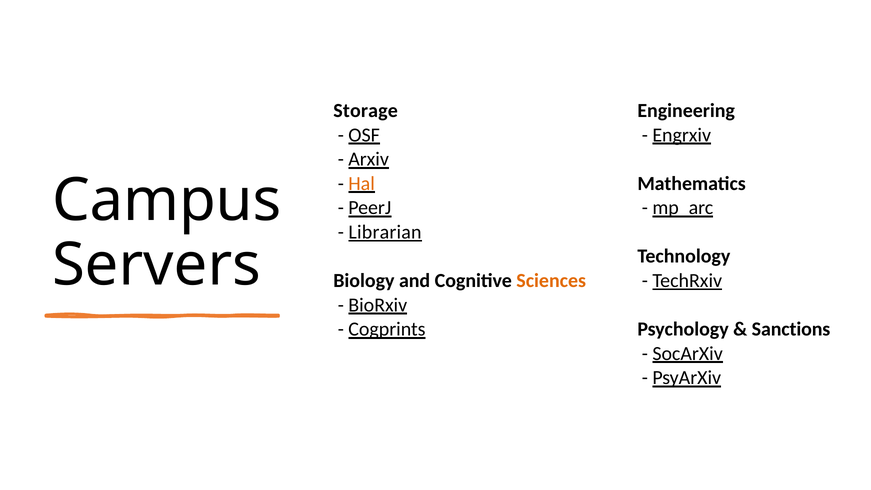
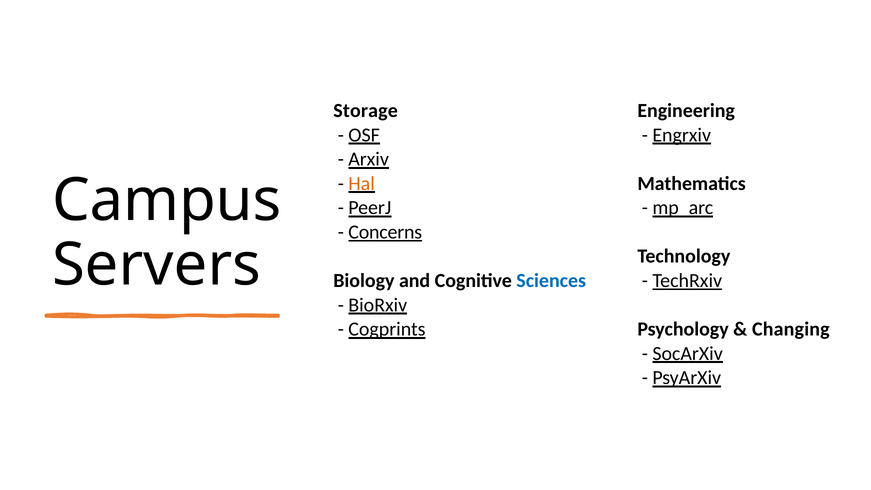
Librarian: Librarian -> Concerns (385, 232)
Sciences colour: orange -> blue (551, 281)
Sanctions: Sanctions -> Changing (791, 329)
